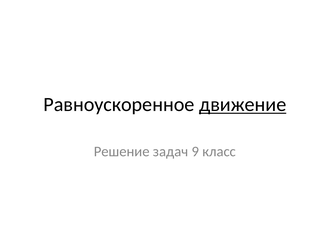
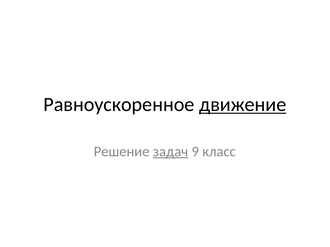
задач underline: none -> present (171, 152)
